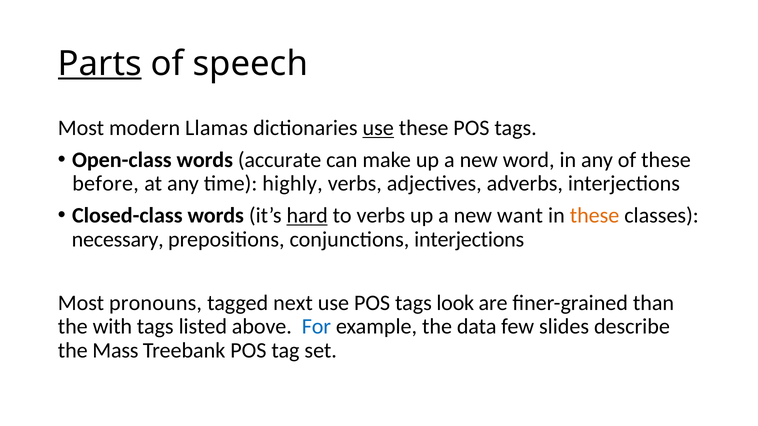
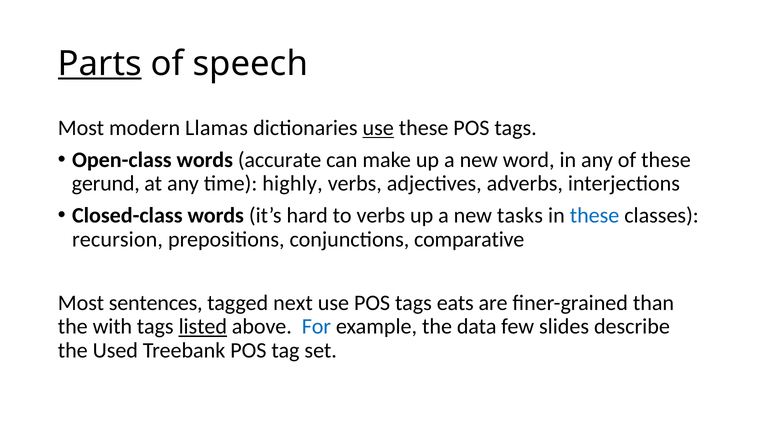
before: before -> gerund (106, 184)
hard underline: present -> none (307, 216)
want: want -> tasks (520, 216)
these colour: orange -> blue (595, 216)
necessary: necessary -> recursion (117, 239)
conjunctions interjections: interjections -> comparative (469, 239)
pronouns: pronouns -> sentences (156, 303)
look: look -> eats (455, 303)
listed underline: none -> present (203, 327)
Mass: Mass -> Used (115, 351)
